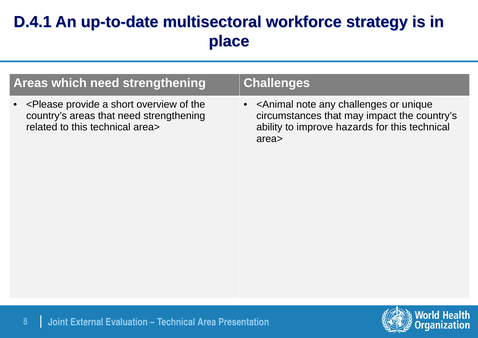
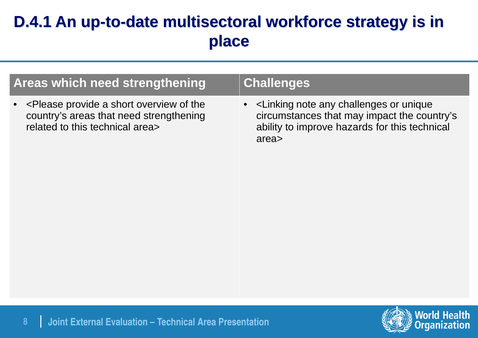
<Animal: <Animal -> <Linking (275, 104)
